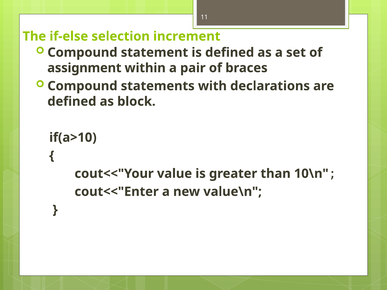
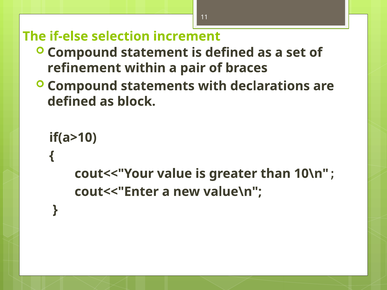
assignment: assignment -> refinement (84, 68)
